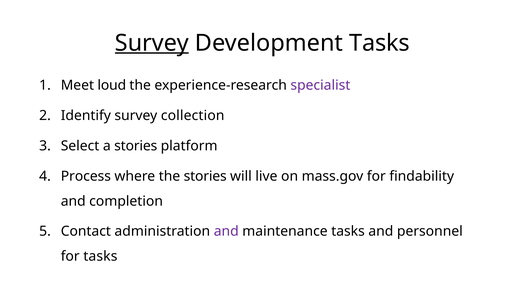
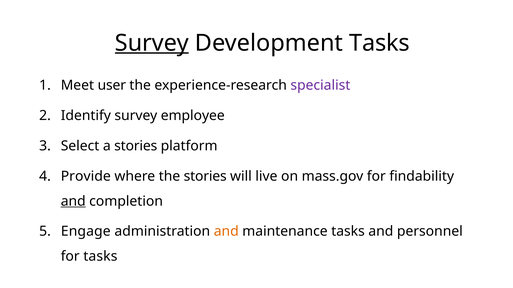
loud: loud -> user (112, 85)
collection: collection -> employee (193, 116)
Process: Process -> Provide (86, 176)
and underline: none -> present (73, 201)
Contact: Contact -> Engage (86, 232)
and colour: purple -> orange (226, 232)
